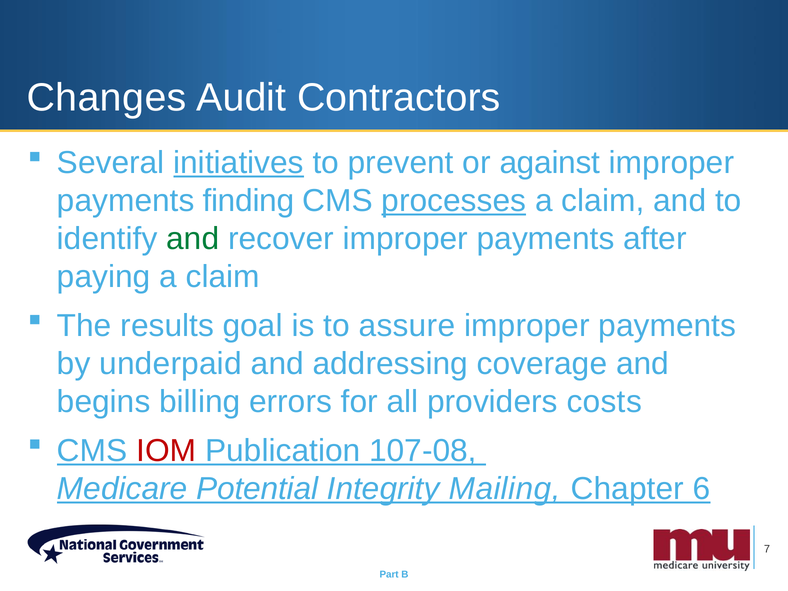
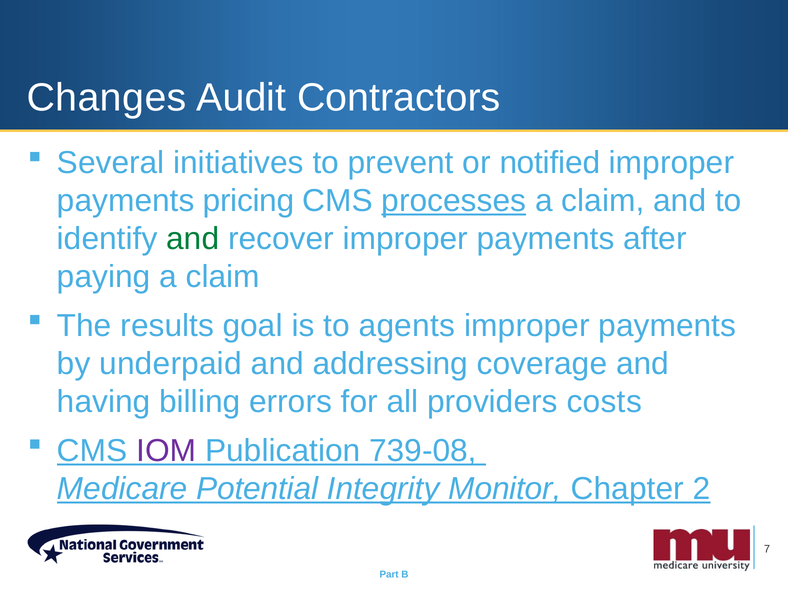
initiatives underline: present -> none (239, 163)
against: against -> notified (550, 163)
finding: finding -> pricing (249, 201)
assure: assure -> agents (407, 326)
begins: begins -> having (104, 402)
IOM colour: red -> purple (166, 451)
107-08: 107-08 -> 739-08 (423, 451)
Mailing: Mailing -> Monitor (505, 489)
6: 6 -> 2 (701, 489)
